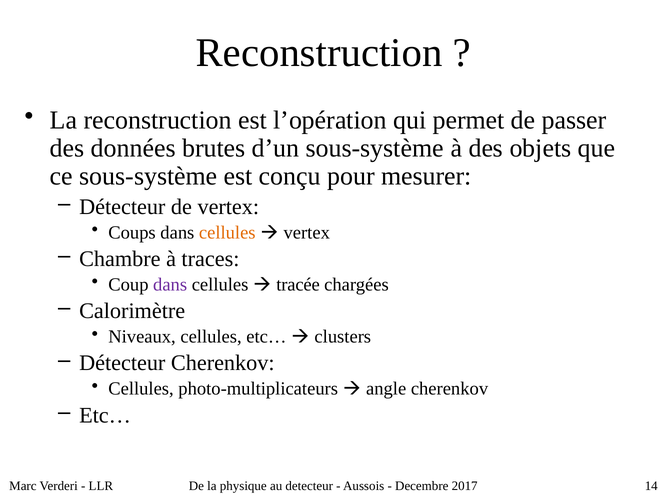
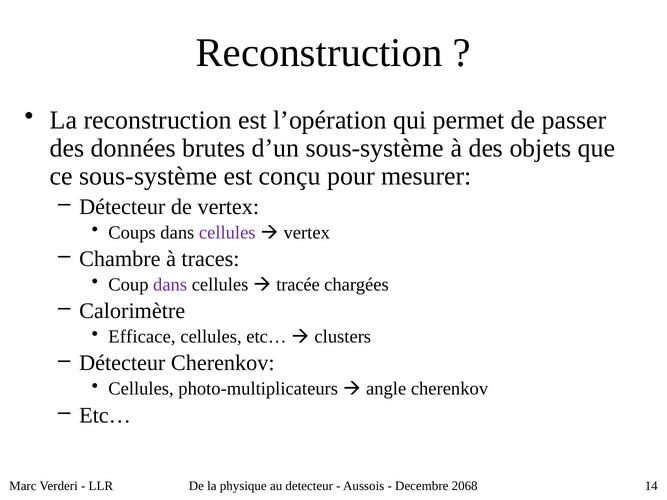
cellules colour: orange -> purple (227, 233)
Niveaux: Niveaux -> Efficace (142, 337)
2017: 2017 -> 2068 (465, 486)
